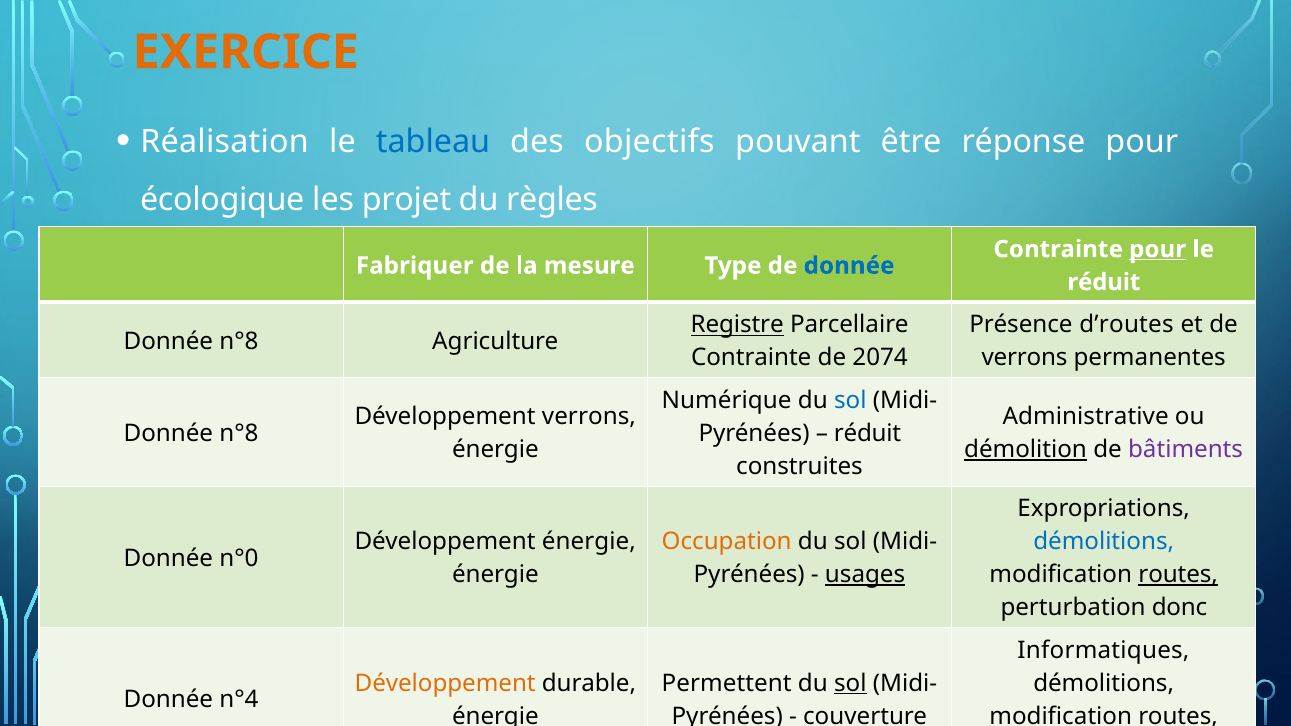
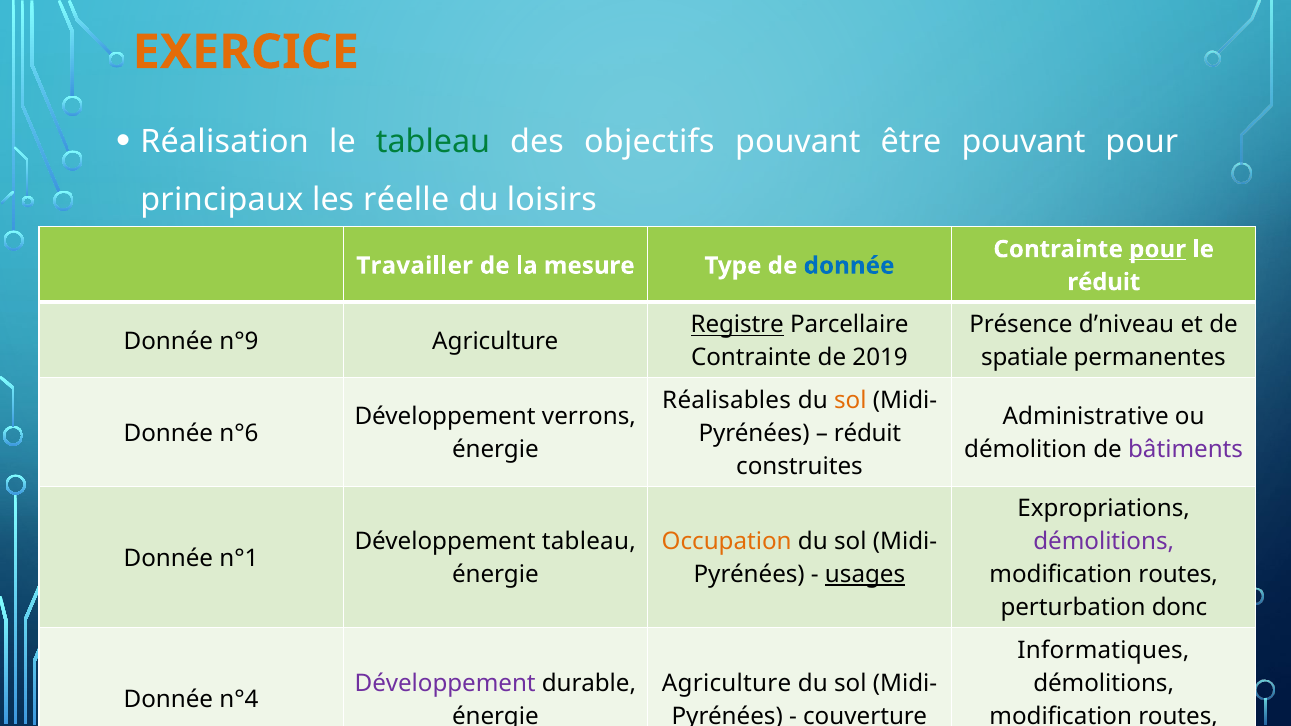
tableau colour: blue -> green (433, 142)
être réponse: réponse -> pouvant (1024, 142)
écologique: écologique -> principaux (222, 200)
projet: projet -> réelle (406, 200)
règles: règles -> loisirs (552, 200)
Fabriquer: Fabriquer -> Travailler (415, 266)
d’routes: d’routes -> d’niveau (1127, 325)
n°8: n°8 -> n°9 (239, 341)
2074: 2074 -> 2019 (880, 358)
verrons: verrons -> spatiale (1025, 358)
Numérique: Numérique -> Réalisables (727, 401)
sol colour: blue -> orange (850, 401)
n°8: n°8 -> n°6 (239, 433)
démolition underline: present -> none (1026, 450)
Développement énergie: énergie -> tableau (589, 542)
démolitions colour: blue -> purple (1104, 542)
n°0: n°0 -> n°1 (239, 558)
routes underline: present -> none (1178, 575)
Développement colour: orange -> purple (445, 683)
Permettent: Permettent -> Agriculture (727, 683)
sol underline: present -> none (850, 683)
